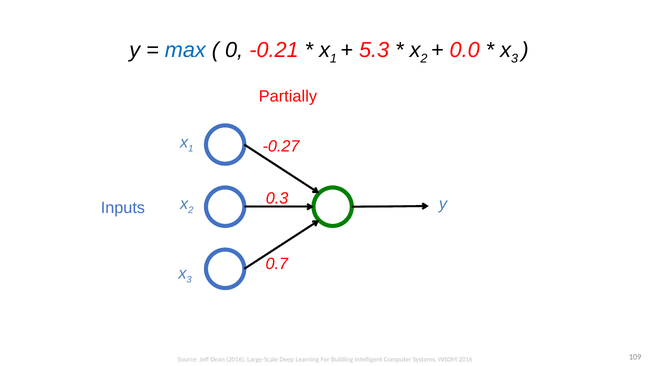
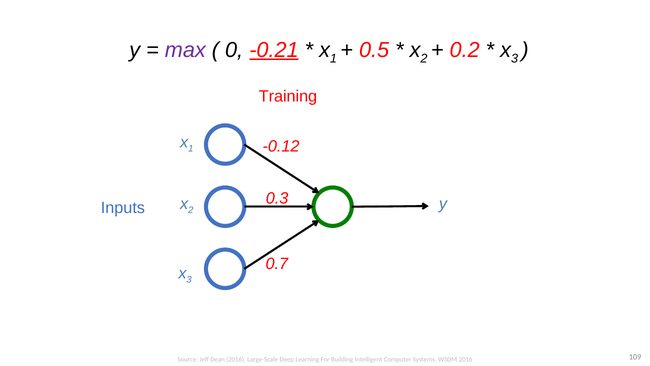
max colour: blue -> purple (185, 50)
-0.21 underline: none -> present (274, 50)
5.3: 5.3 -> 0.5 (374, 50)
0.0: 0.0 -> 0.2 (465, 50)
Partially: Partially -> Training (288, 96)
-0.27: -0.27 -> -0.12 (281, 146)
